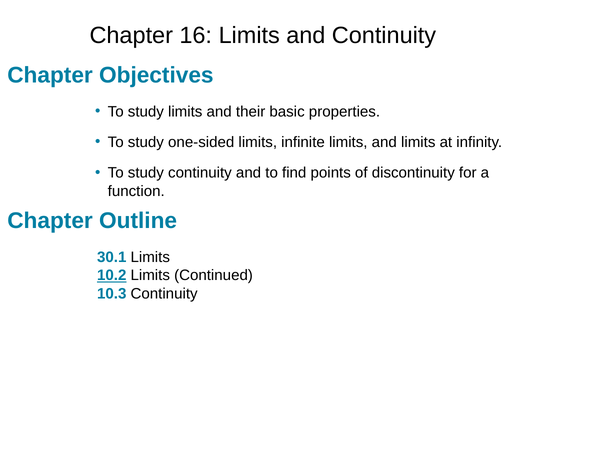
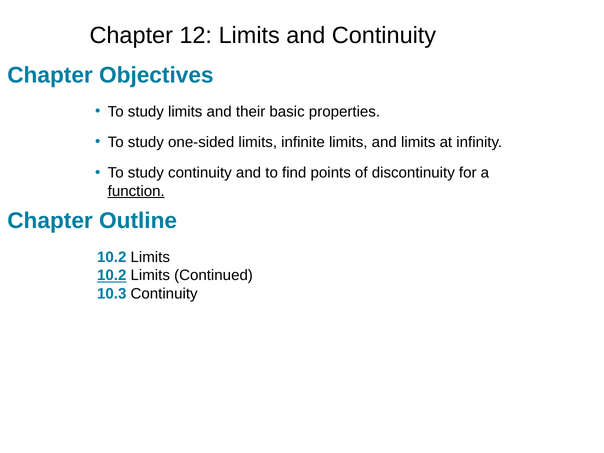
16: 16 -> 12 (196, 36)
function underline: none -> present (136, 191)
30.1: 30.1 -> 10.2 (112, 257)
